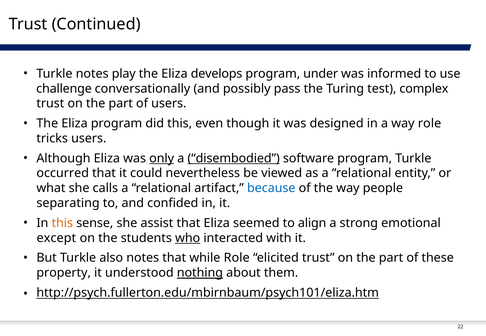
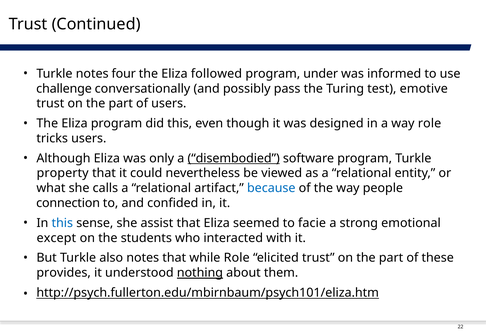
play: play -> four (124, 74)
develops: develops -> followed (216, 74)
complex: complex -> emotive (424, 89)
only underline: present -> none (162, 158)
occurred: occurred -> property (63, 173)
separating: separating -> connection (68, 203)
this colour: orange -> blue (62, 223)
align: align -> facie (312, 223)
who underline: present -> none (188, 238)
property: property -> provides (64, 273)
